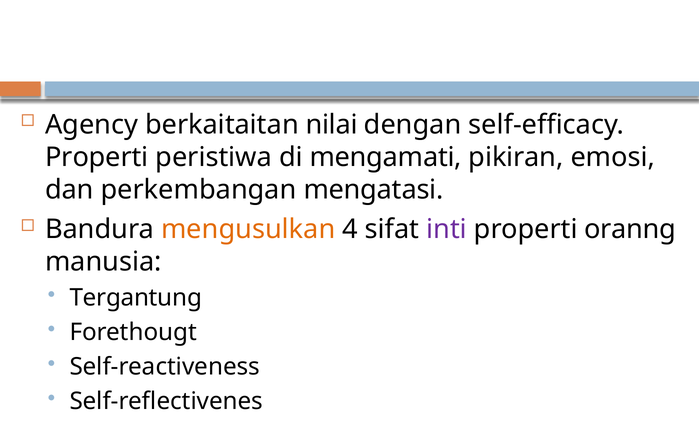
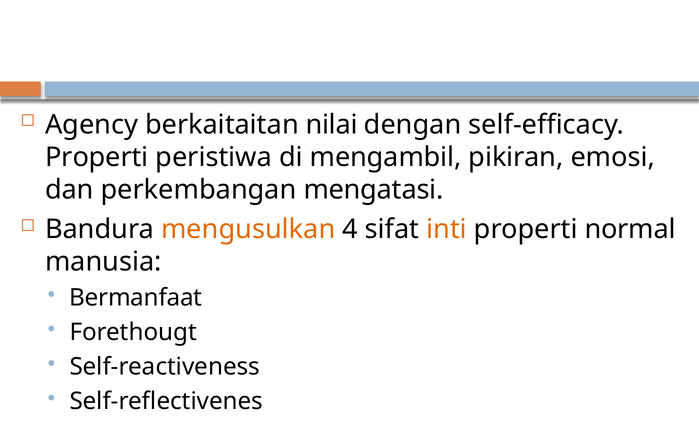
mengamati: mengamati -> mengambil (386, 157)
inti colour: purple -> orange (447, 229)
oranng: oranng -> normal (630, 229)
Tergantung: Tergantung -> Bermanfaat (136, 298)
